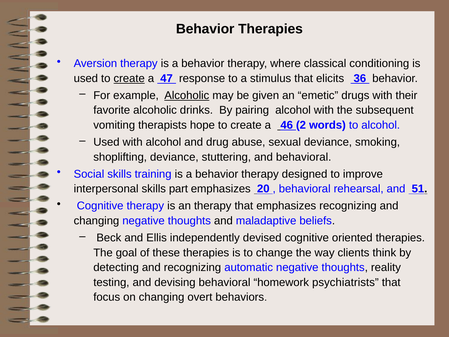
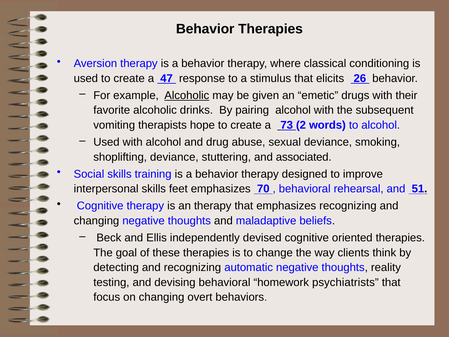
create underline: present -> none (129, 78)
36: 36 -> 26 (360, 78)
46: 46 -> 73 (287, 125)
and behavioral: behavioral -> associated (304, 157)
part: part -> feet (178, 189)
20: 20 -> 70 (263, 189)
